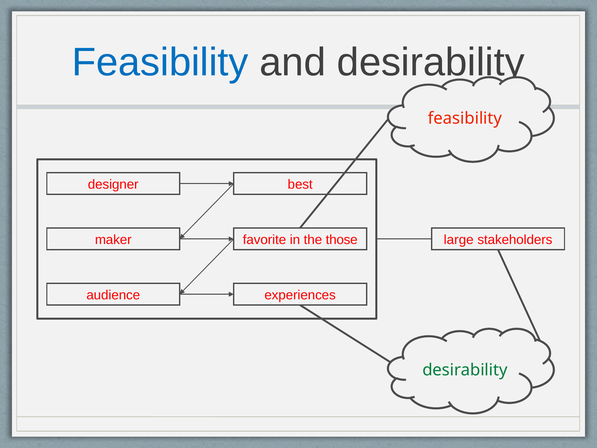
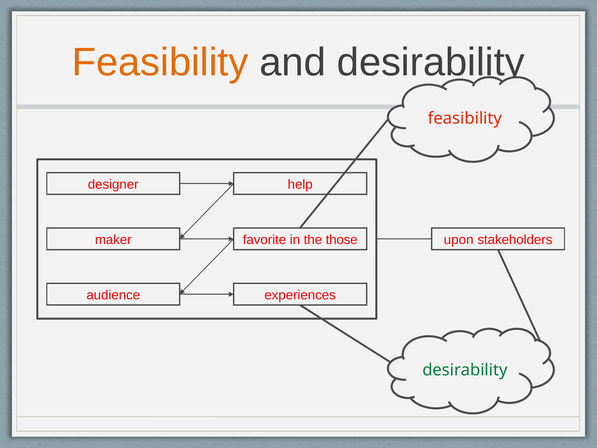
Feasibility colour: blue -> orange (160, 62)
best: best -> help (300, 184)
large: large -> upon (459, 240)
